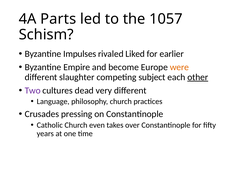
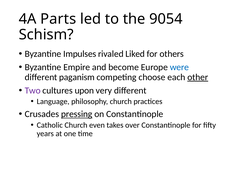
1057: 1057 -> 9054 (166, 19)
earlier: earlier -> others (172, 54)
were colour: orange -> blue (179, 67)
slaughter: slaughter -> paganism (77, 77)
subject: subject -> choose (152, 77)
dead: dead -> upon (84, 91)
pressing underline: none -> present (77, 114)
